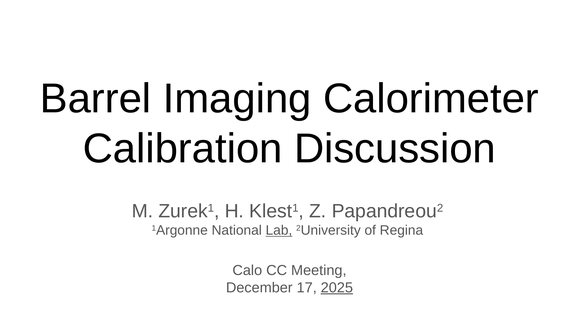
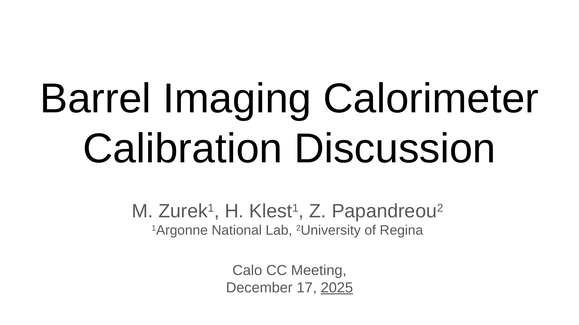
Lab underline: present -> none (279, 231)
